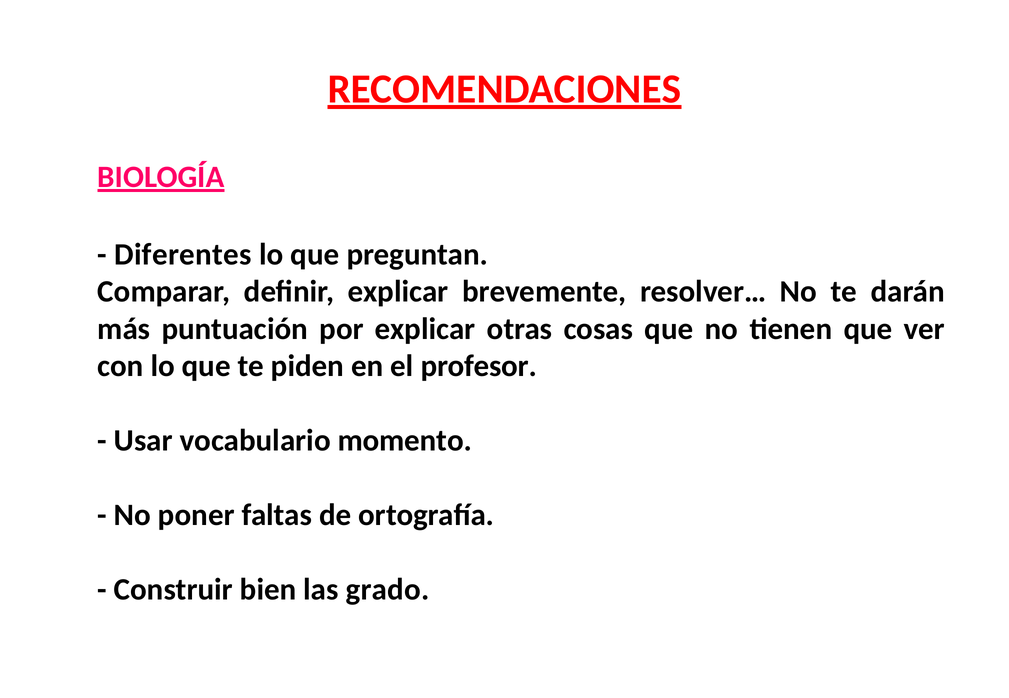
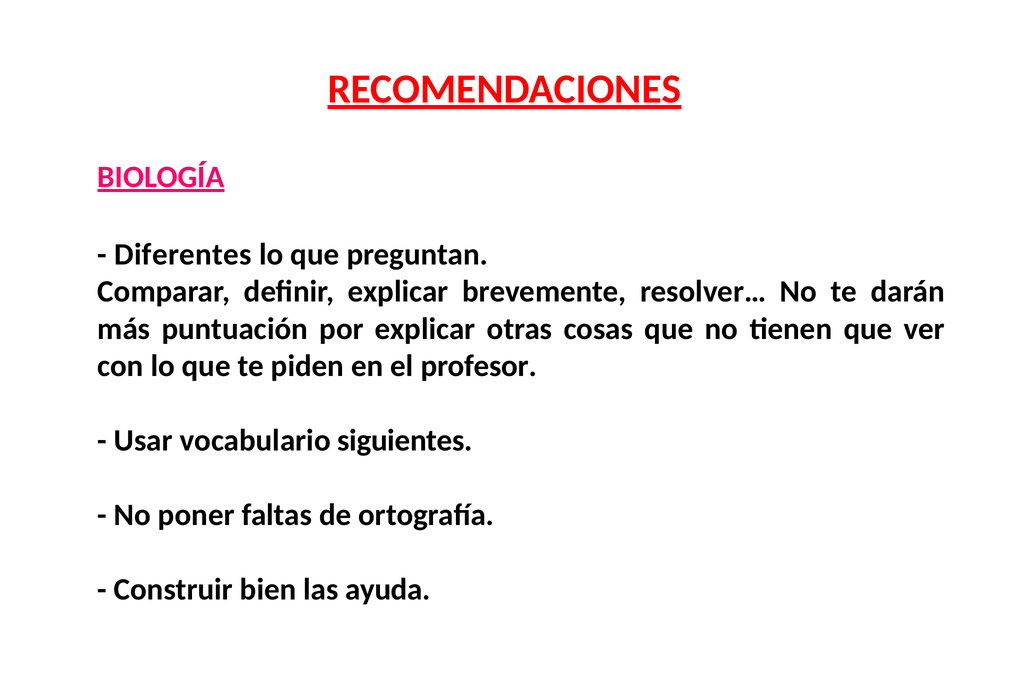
momento: momento -> siguientes (405, 441)
grado: grado -> ayuda (388, 590)
